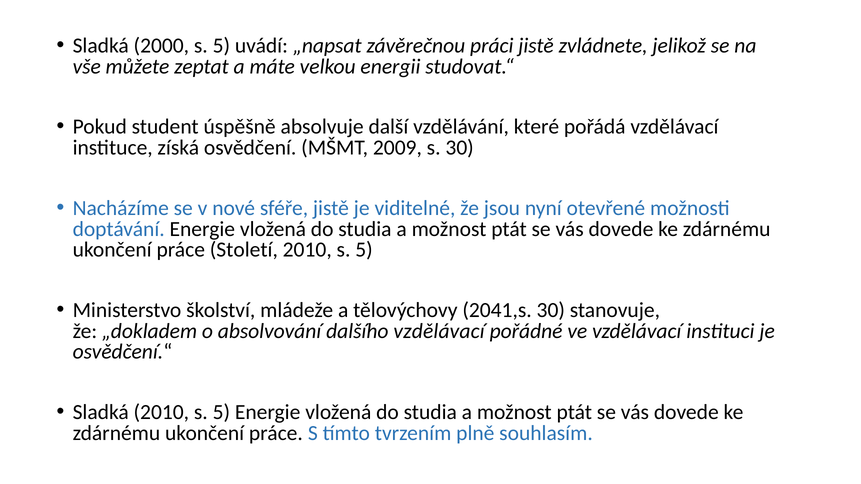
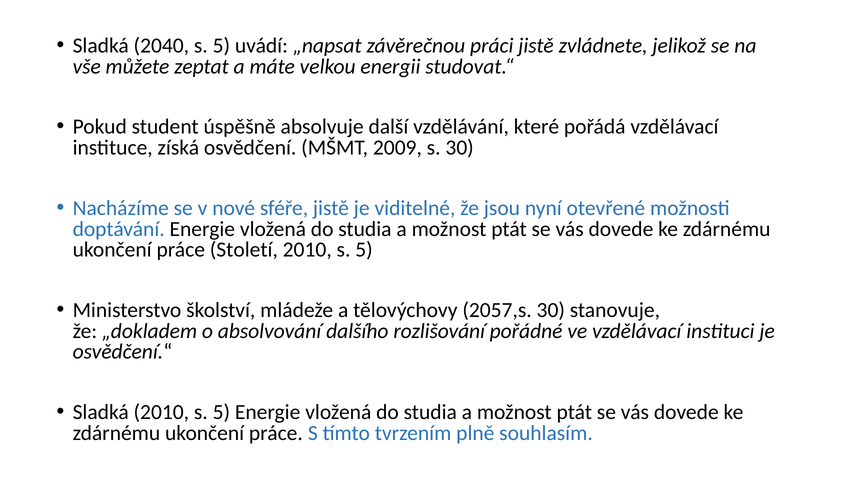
2000: 2000 -> 2040 (161, 46)
2041,s: 2041,s -> 2057,s (497, 310)
dalšího vzdělávací: vzdělávací -> rozlišování (439, 331)
